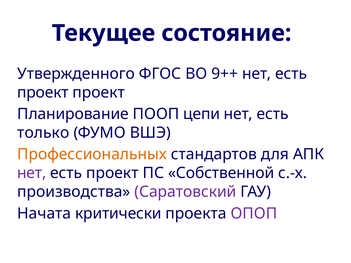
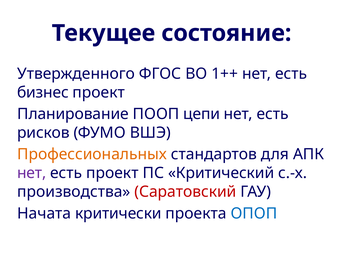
9++: 9++ -> 1++ (225, 74)
проект: проект -> бизнес (43, 92)
только: только -> рисков (43, 133)
Собственной: Собственной -> Критический (221, 173)
Саратовский colour: purple -> red (185, 192)
ОПОП colour: purple -> blue (254, 214)
